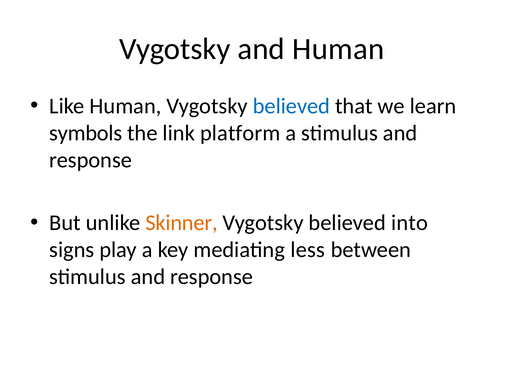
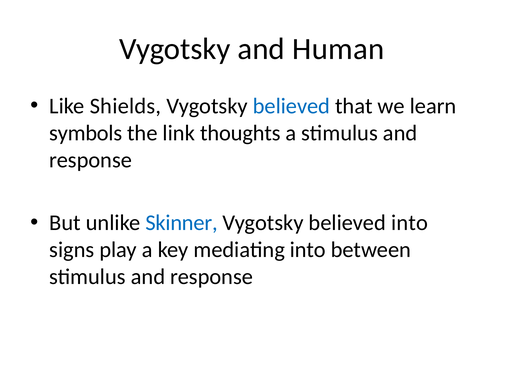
Like Human: Human -> Shields (125, 106)
platform: platform -> thoughts (240, 133)
Skinner colour: orange -> blue (182, 223)
mediating less: less -> into (308, 250)
